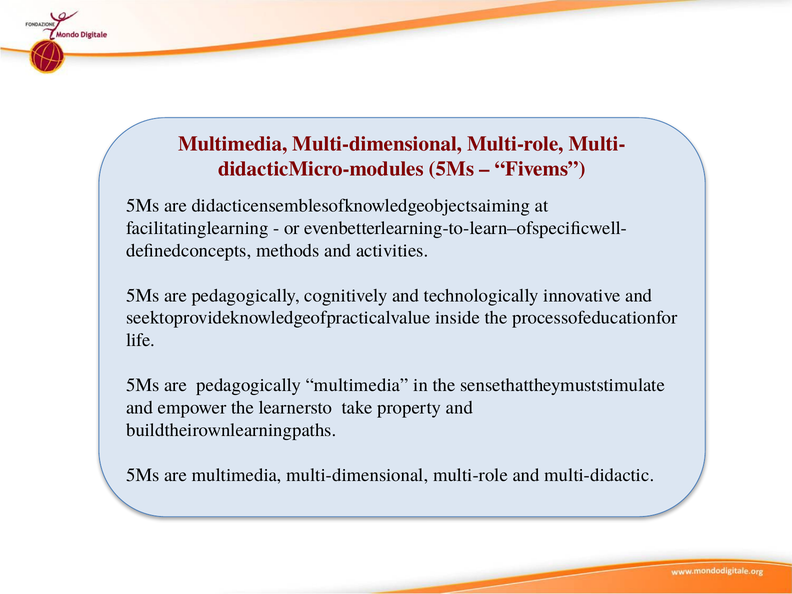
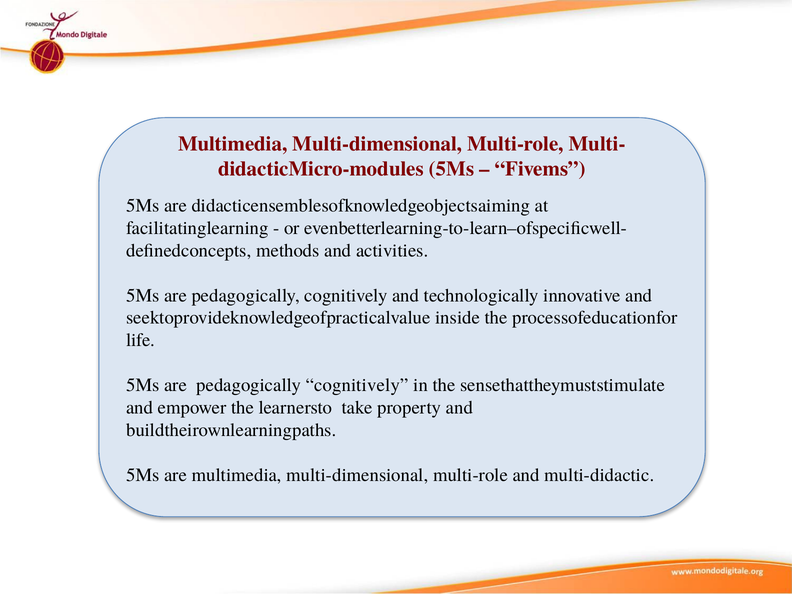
multimedia: multimedia -> cognitively (357, 385)
